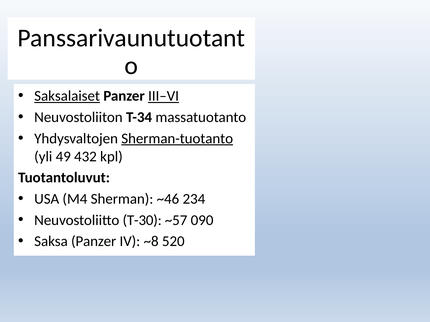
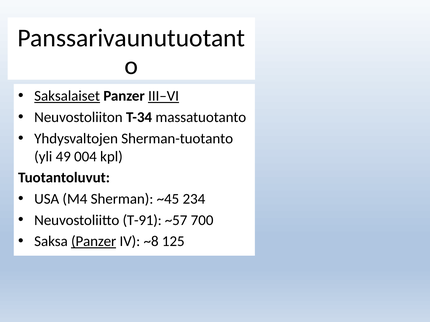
Sherman-tuotanto underline: present -> none (177, 139)
432: 432 -> 004 (85, 157)
~46: ~46 -> ~45 (168, 199)
T-30: T-30 -> T-91 (142, 220)
090: 090 -> 700 (202, 220)
Panzer underline: none -> present (94, 242)
520: 520 -> 125 (173, 242)
